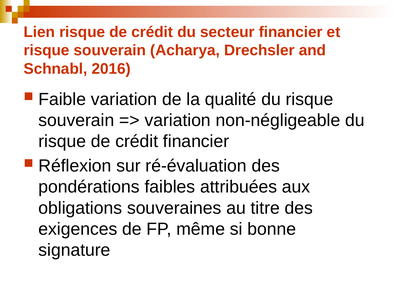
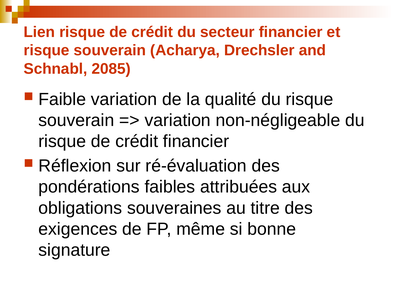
2016: 2016 -> 2085 (111, 69)
